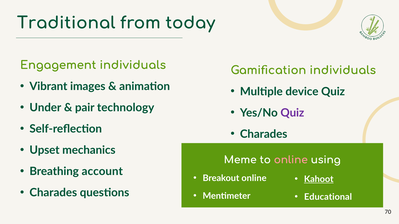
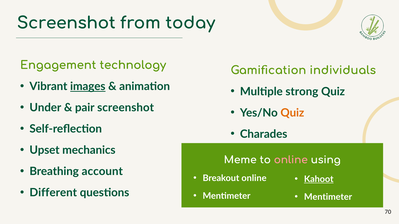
Traditional: Traditional -> Screenshot (66, 23)
Engagement individuals: individuals -> technology (133, 65)
images underline: none -> present (88, 87)
device: device -> strong (302, 92)
pair technology: technology -> screenshot (126, 108)
Quiz colour: purple -> orange (292, 113)
Charades: Charades -> Different (53, 193)
Educational: Educational -> Mentimeter (328, 197)
